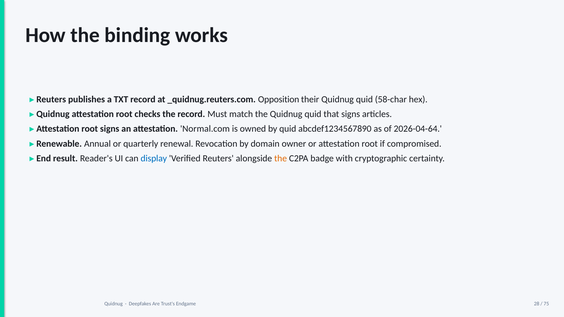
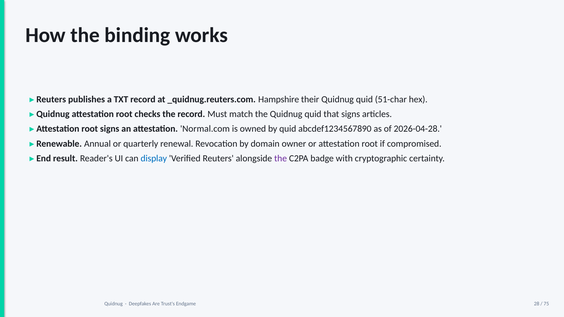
Opposition: Opposition -> Hampshire (279, 99)
58-char: 58-char -> 51-char (391, 99)
2026-04-64: 2026-04-64 -> 2026-04-28 (418, 129)
the colour: orange -> purple (281, 159)
